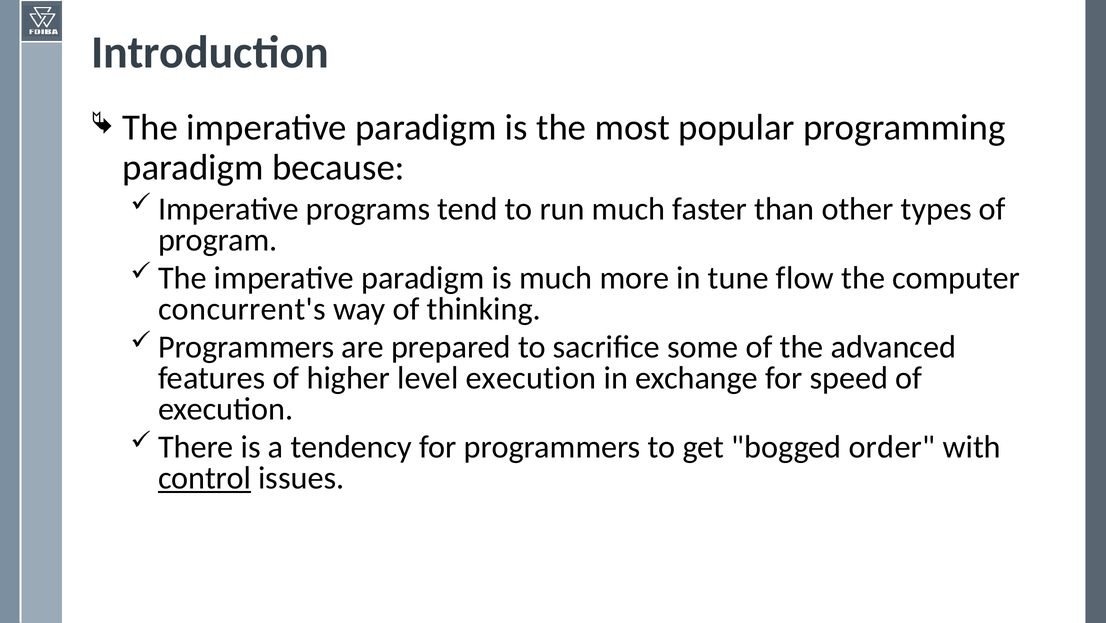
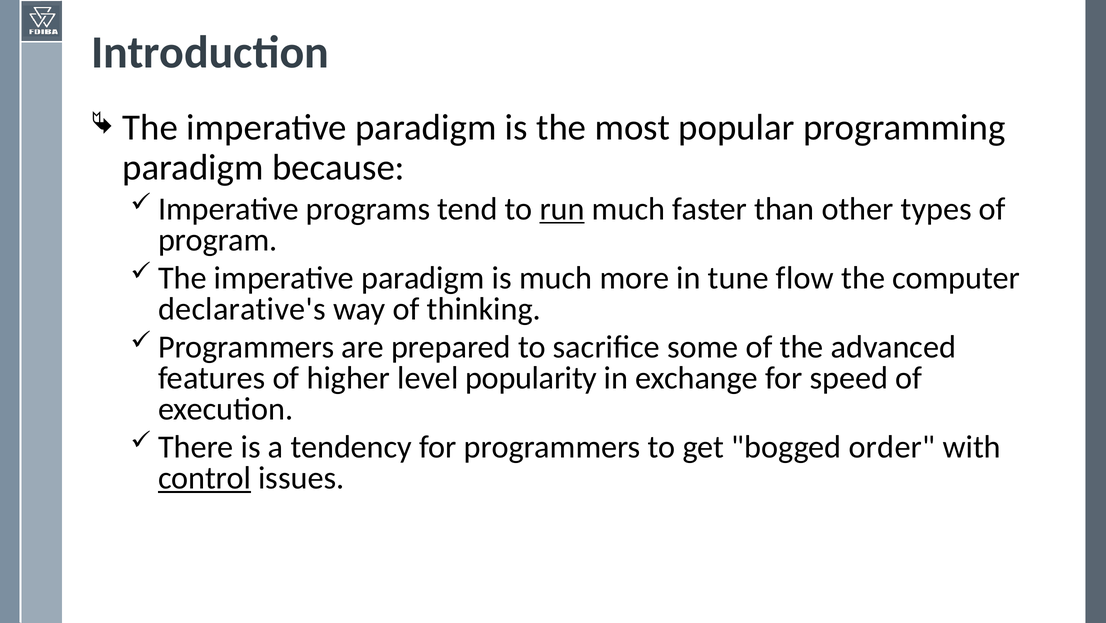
run underline: none -> present (562, 209)
concurrent's: concurrent's -> declarative's (242, 309)
level execution: execution -> popularity (531, 377)
